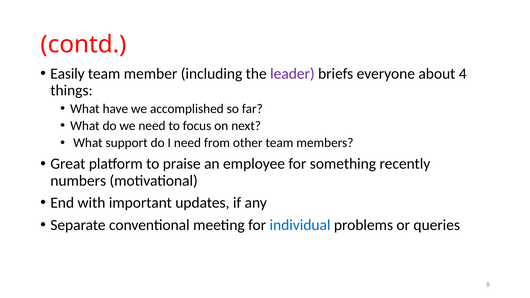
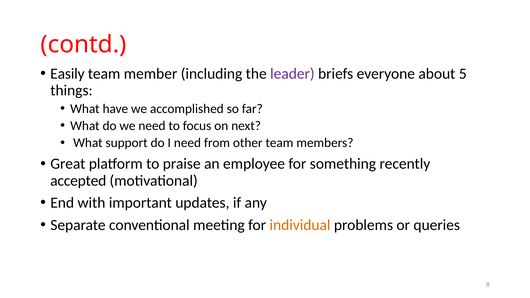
4: 4 -> 5 (463, 74)
numbers: numbers -> accepted (78, 181)
individual colour: blue -> orange (300, 225)
